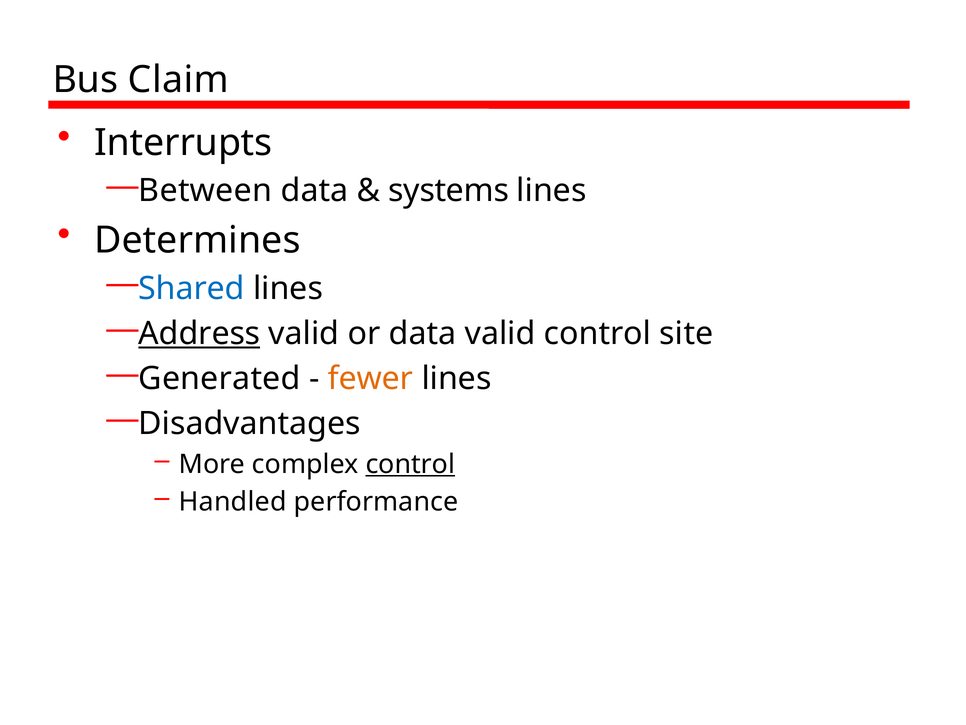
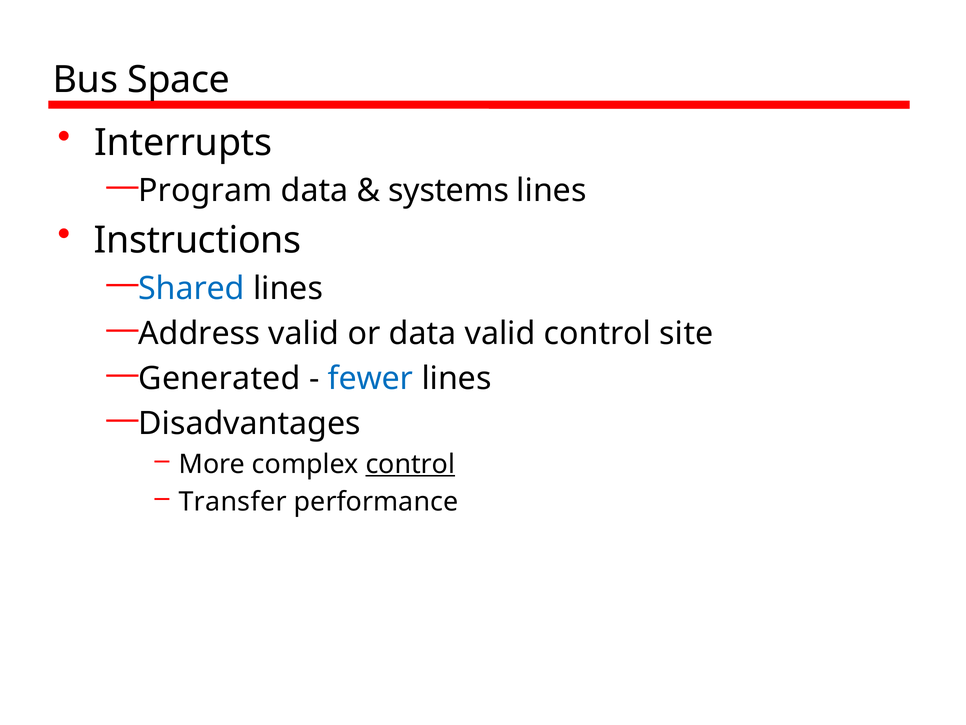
Claim: Claim -> Space (179, 80)
Between: Between -> Program (205, 191)
Determines: Determines -> Instructions (198, 240)
Address underline: present -> none (199, 333)
fewer colour: orange -> blue (370, 378)
Handled: Handled -> Transfer (233, 502)
